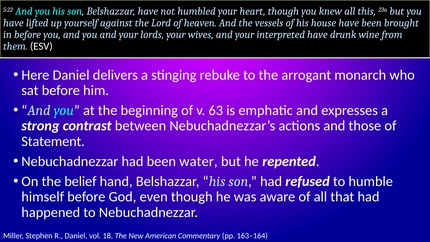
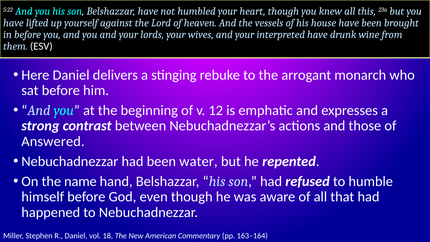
63: 63 -> 12 (216, 110)
Statement: Statement -> Answered (53, 141)
belief: belief -> name (80, 181)
